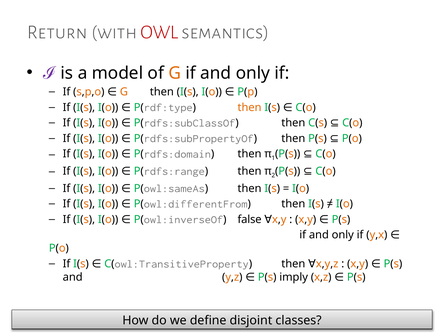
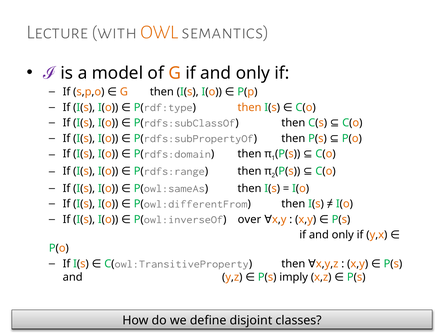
Return: Return -> Lecture (57, 32)
OWL colour: red -> orange (159, 32)
false: false -> over (249, 219)
